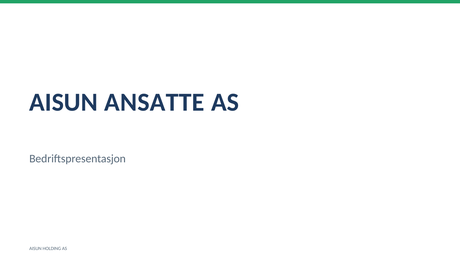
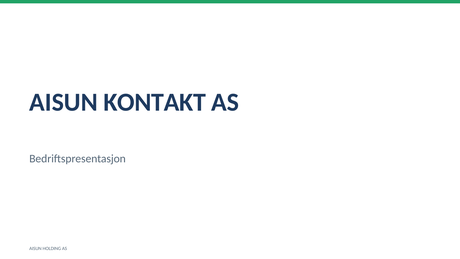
ANSATTE: ANSATTE -> KONTAKT (155, 102)
